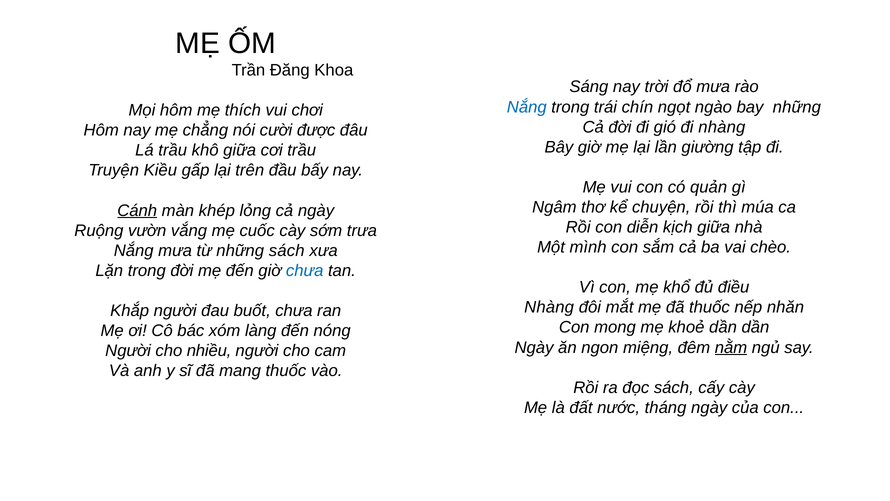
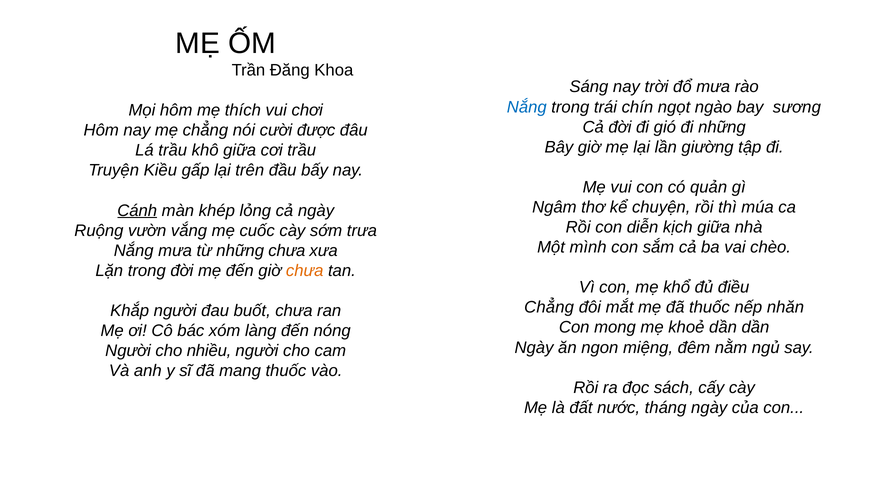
bay những: những -> sương (797, 107)
đi nhàng: nhàng -> những (722, 127)
những sách: sách -> chưa (287, 250)
chưa colour: blue -> orange (305, 270)
Nhàng: Nhàng -> Chẳng (549, 307)
nằm underline: present -> none (731, 347)
